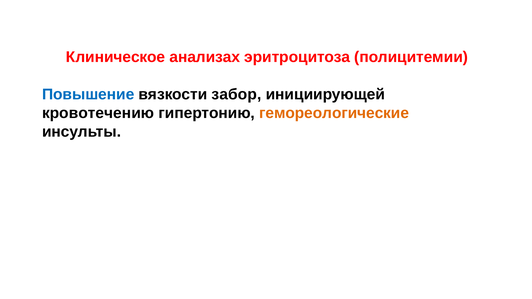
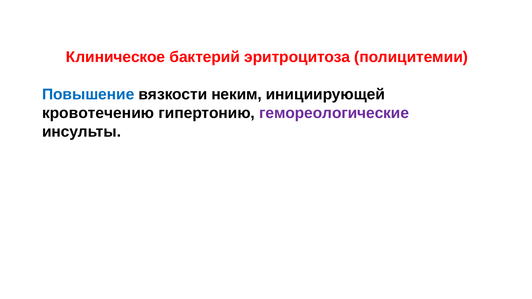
анализах: анализах -> бактерий (205, 57)
забор: забор -> неким (237, 95)
гемореологические colour: orange -> purple (334, 113)
